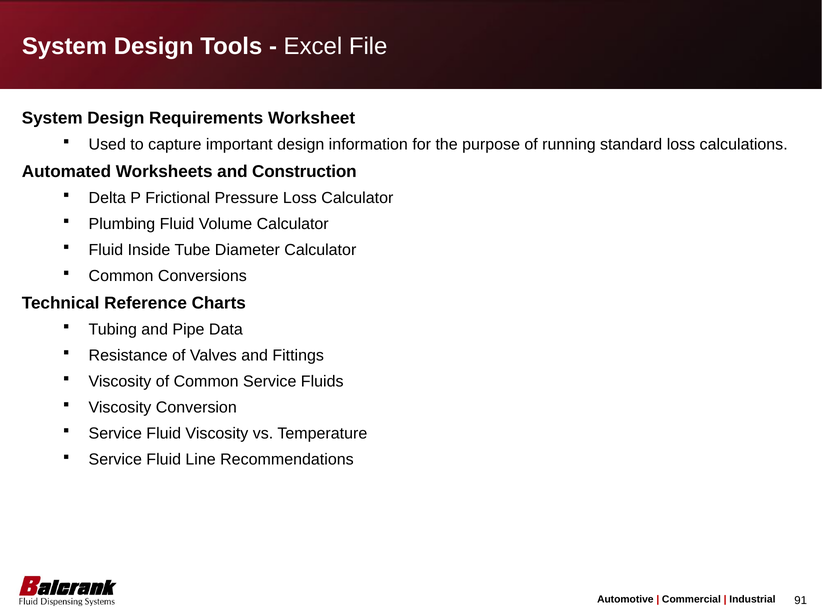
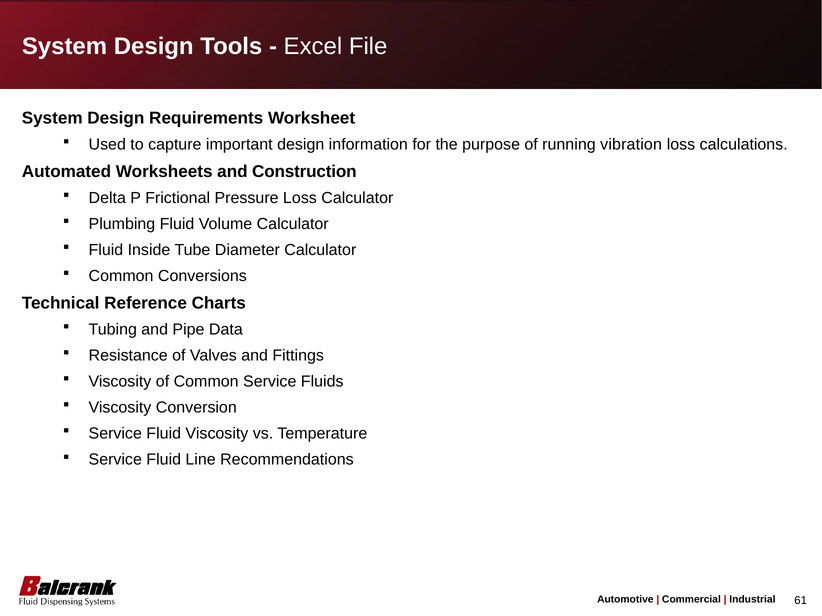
standard: standard -> vibration (631, 145)
91: 91 -> 61 (801, 601)
